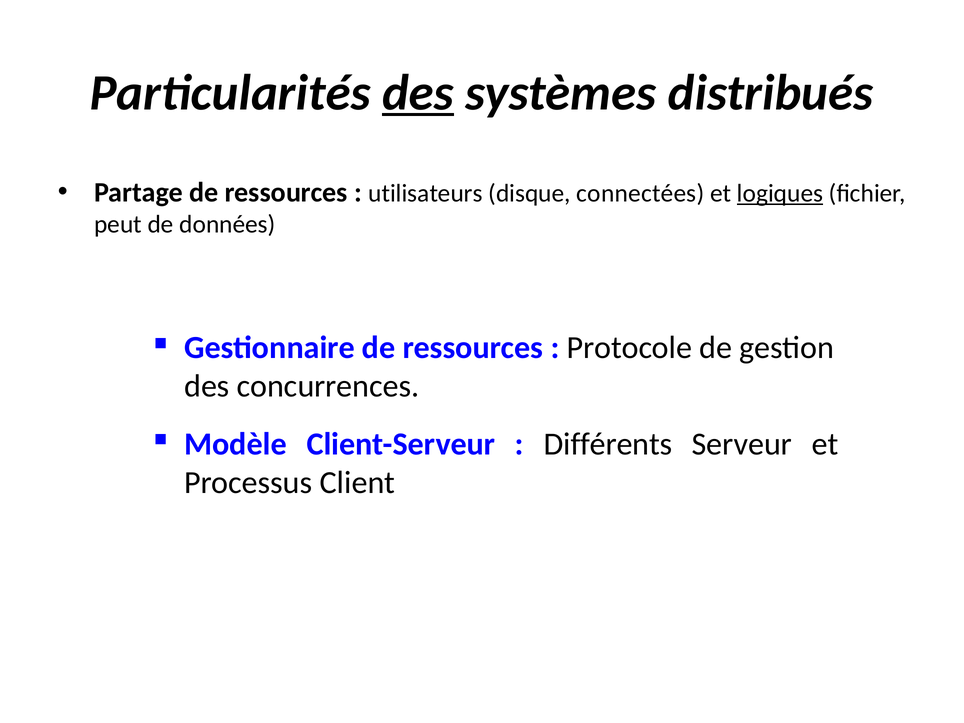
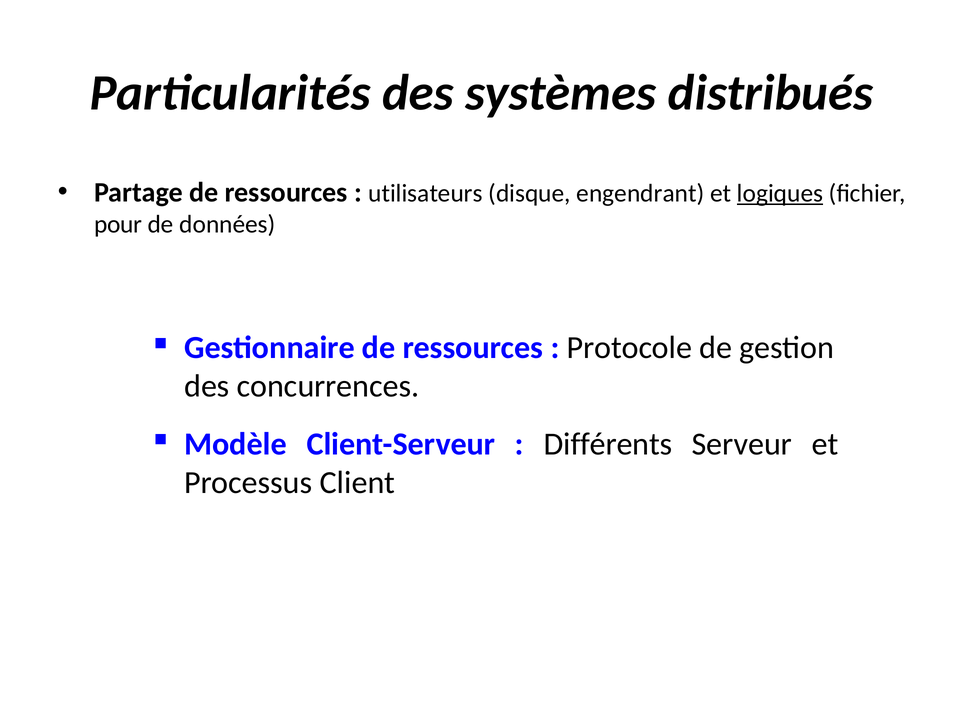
des underline: present -> none (418, 93)
connectées: connectées -> engendrant (640, 193)
peut: peut -> pour (118, 224)
